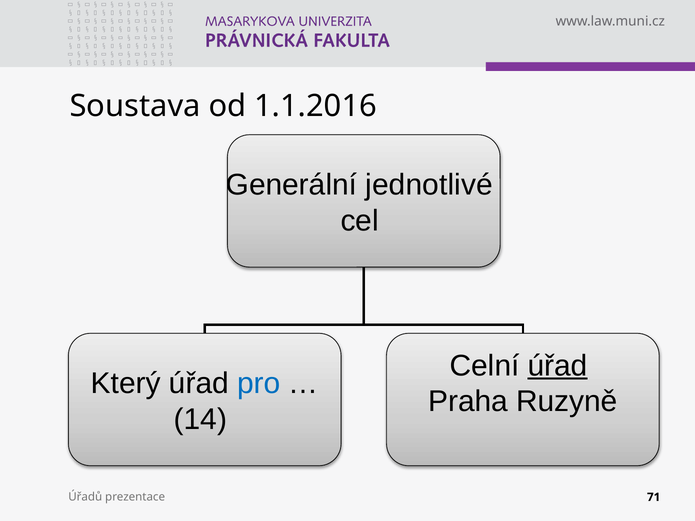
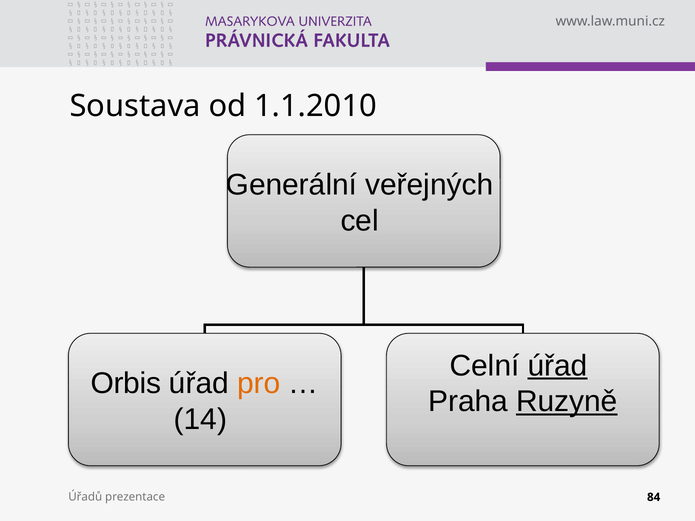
1.1.2016: 1.1.2016 -> 1.1.2010 (316, 106)
jednotlivé: jednotlivé -> veřejných (429, 185)
Který: Který -> Orbis (126, 384)
pro colour: blue -> orange (259, 384)
Ruzyně underline: none -> present (567, 402)
71: 71 -> 84 (654, 497)
